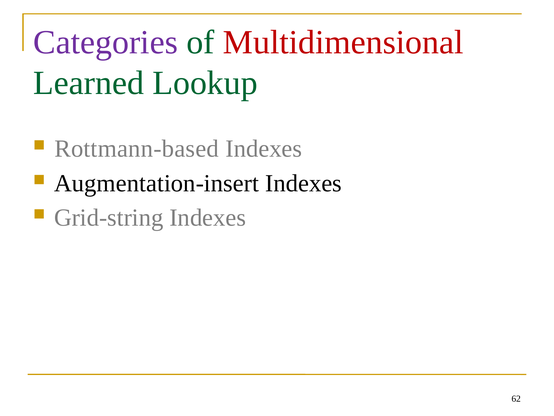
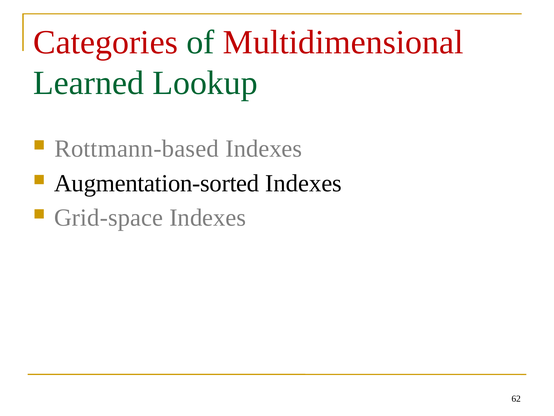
Categories colour: purple -> red (106, 42)
Augmentation-insert: Augmentation-insert -> Augmentation-sorted (157, 183)
Grid-string: Grid-string -> Grid-space (109, 218)
